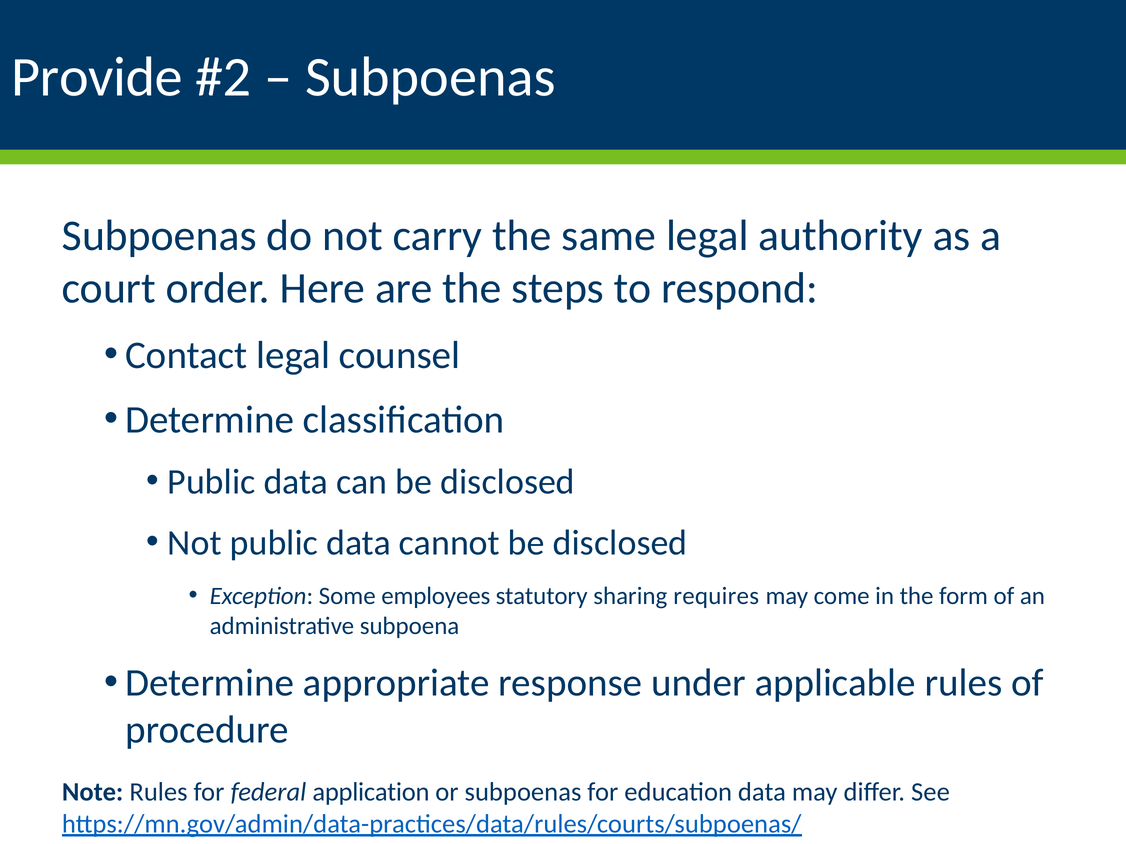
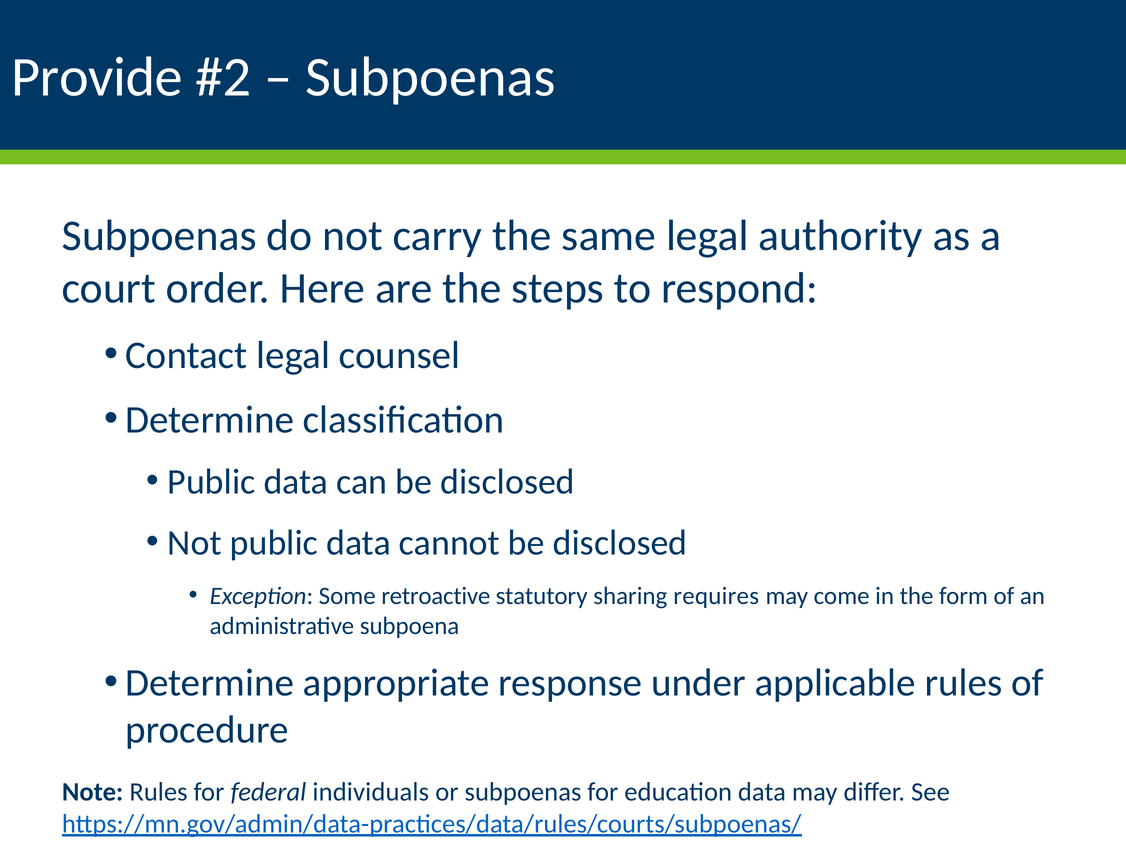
employees: employees -> retroactive (436, 596)
application: application -> individuals (371, 792)
